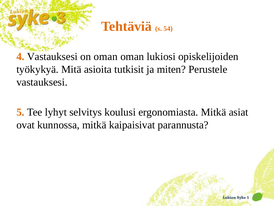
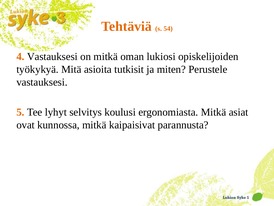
on oman: oman -> mitkä (106, 56)
